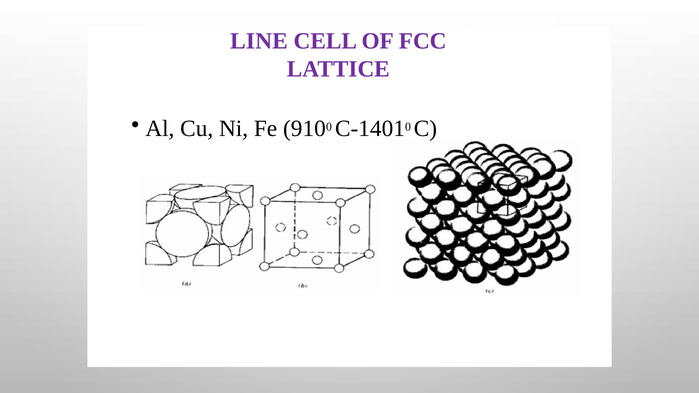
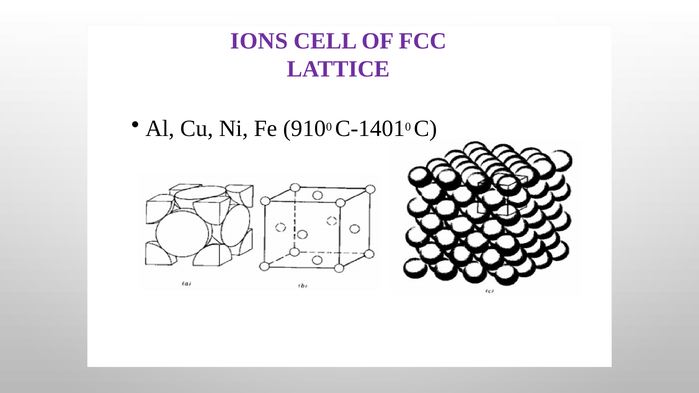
LINE: LINE -> IONS (259, 41)
